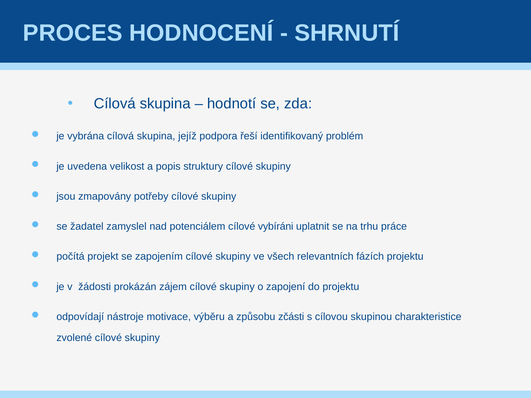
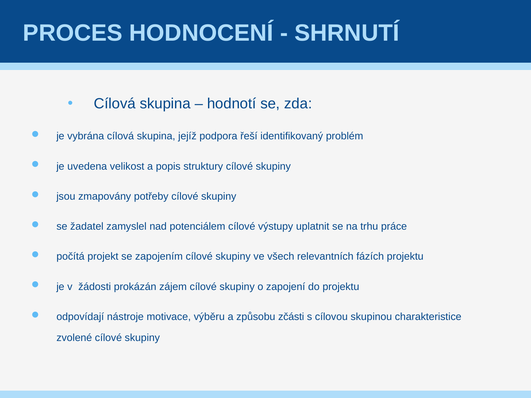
vybíráni: vybíráni -> výstupy (276, 227)
